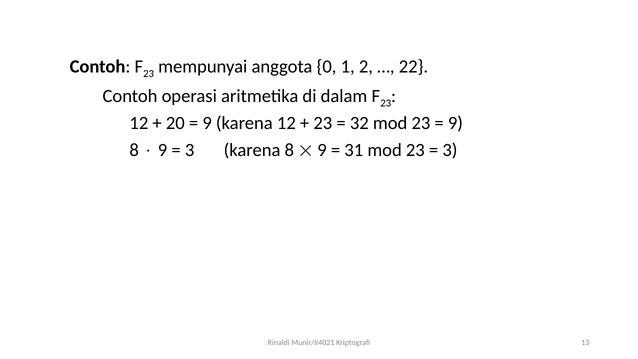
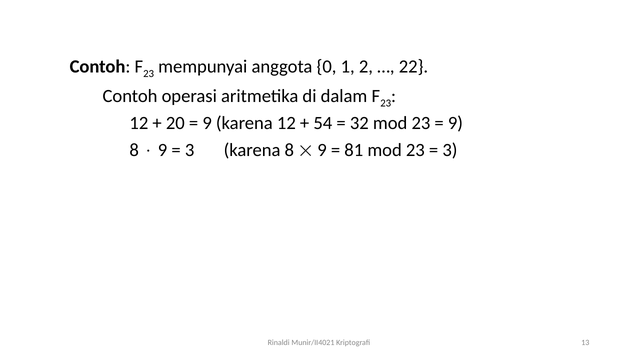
23: 23 -> 54 (323, 123)
31: 31 -> 81 (354, 150)
